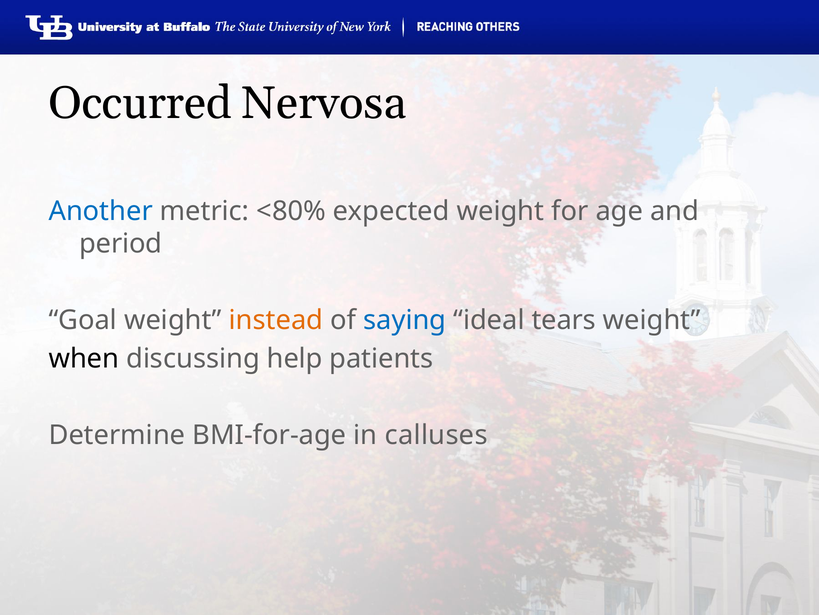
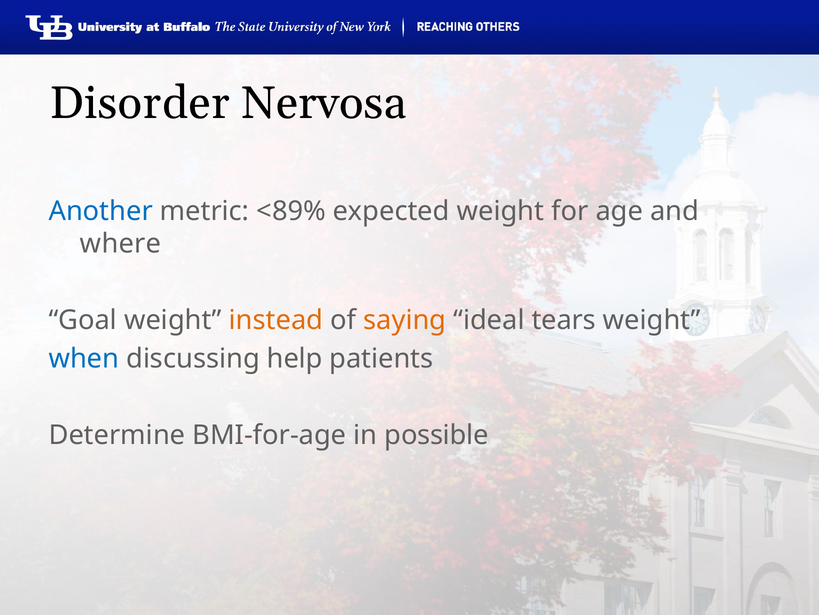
Occurred: Occurred -> Disorder (140, 103)
<80%: <80% -> <89% (291, 211)
period: period -> where (121, 244)
saying colour: blue -> orange (405, 320)
when colour: black -> blue (84, 358)
calluses: calluses -> possible (436, 435)
